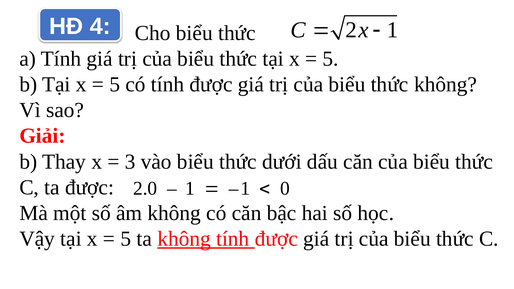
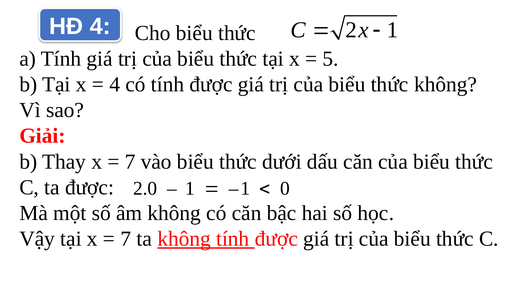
5: 5 -> 4 (115, 85)
3: 3 -> 7 (130, 162)
5: 5 -> 7 (126, 239)
